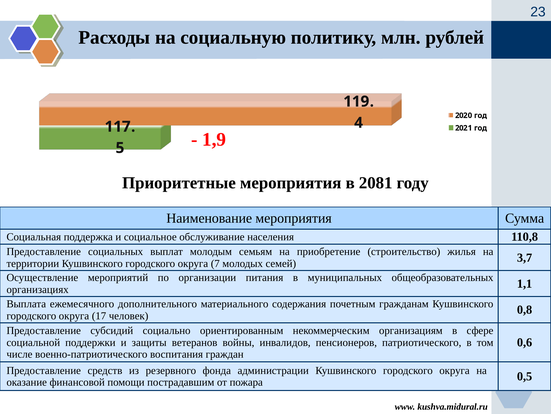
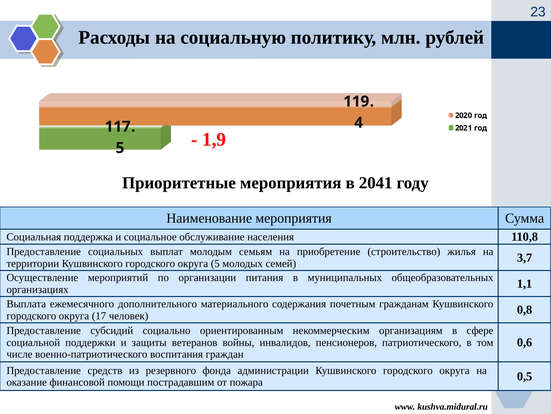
2081: 2081 -> 2041 (376, 183)
округа 7: 7 -> 5 (215, 263)
